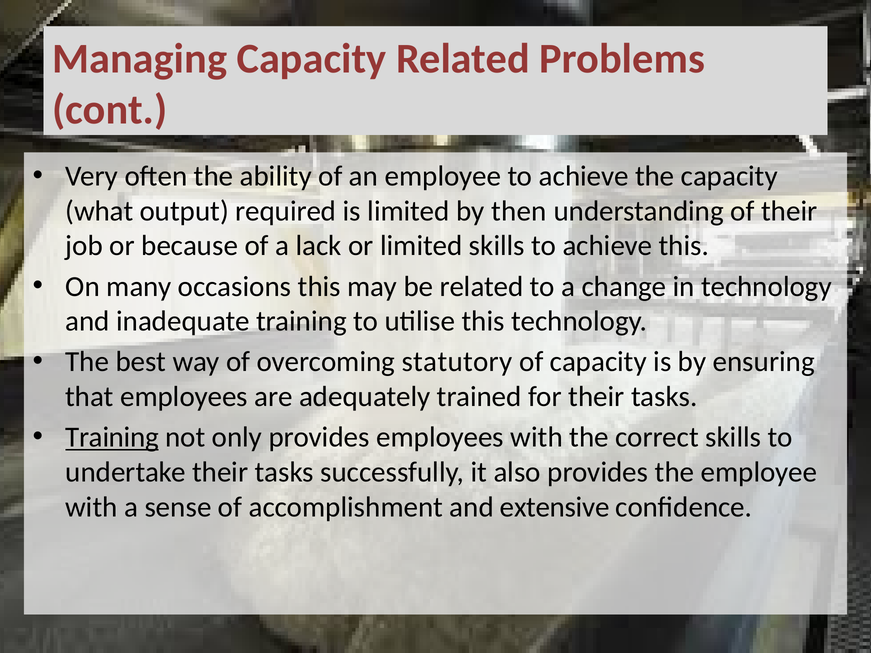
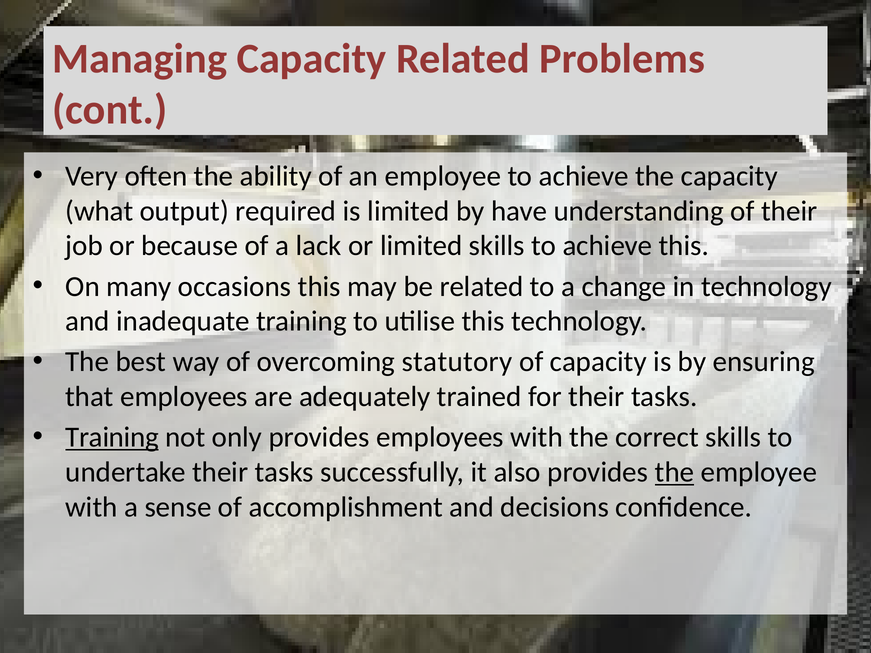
then: then -> have (519, 211)
the underline: none -> present (675, 472)
extensive: extensive -> decisions (555, 507)
